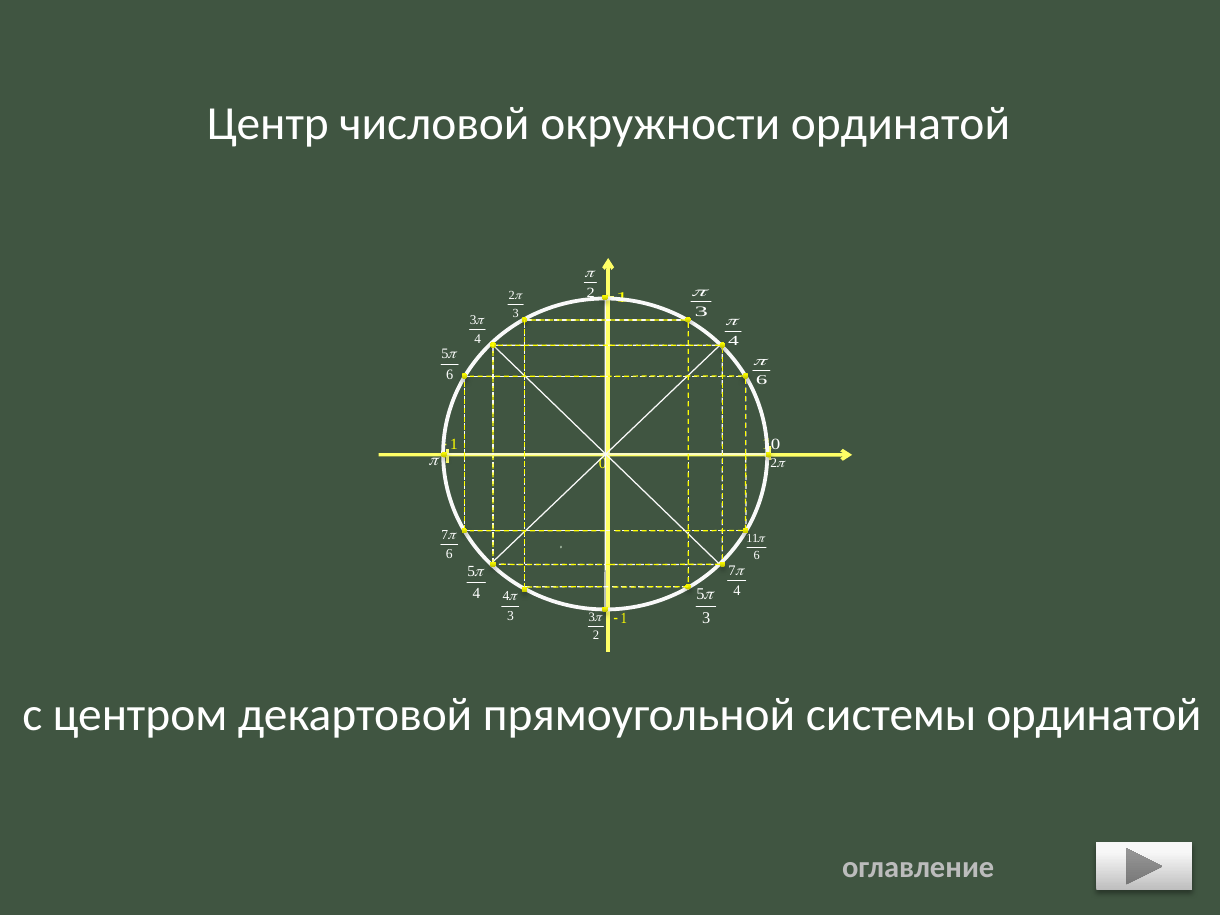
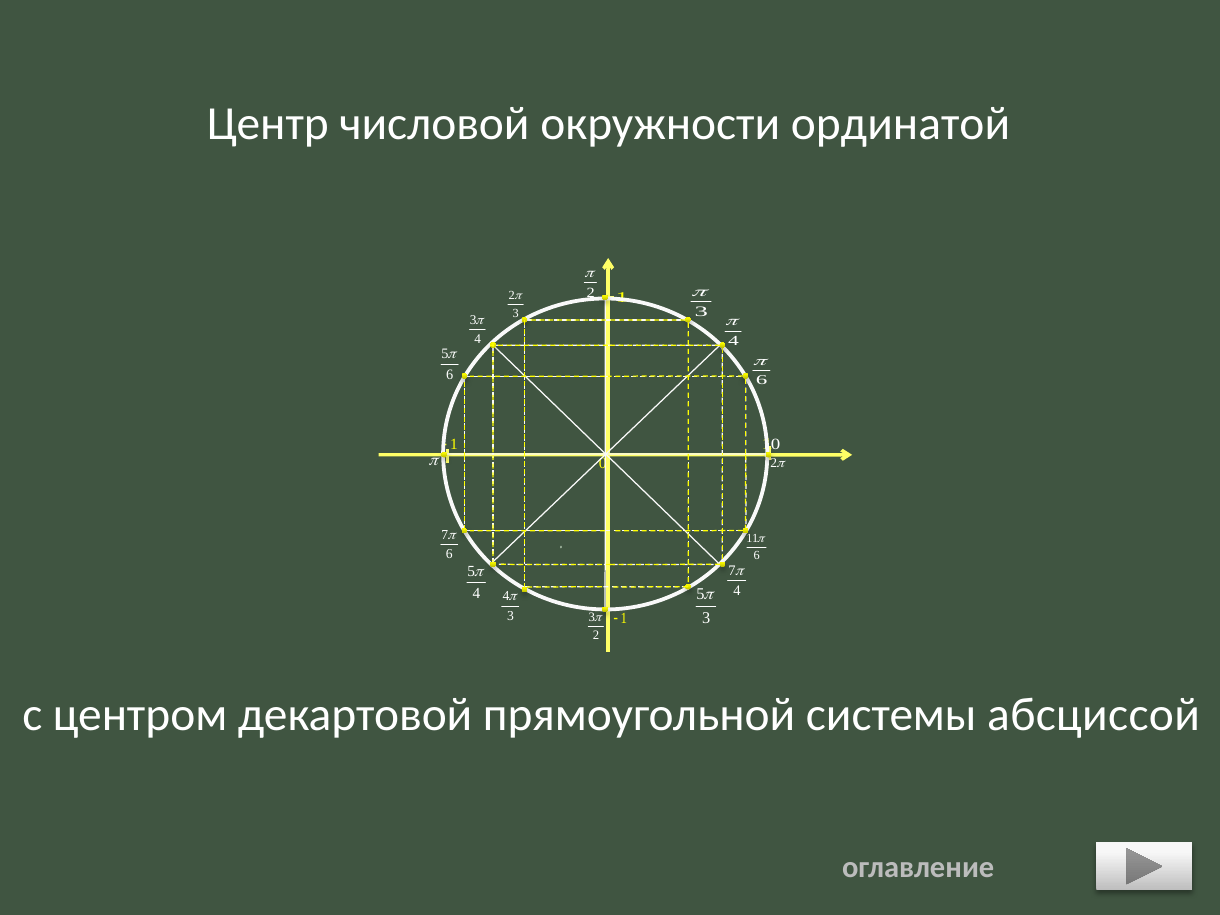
системы ординатой: ординатой -> абсциссой (1094, 714)
